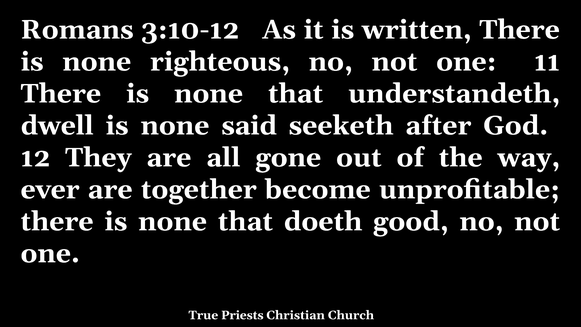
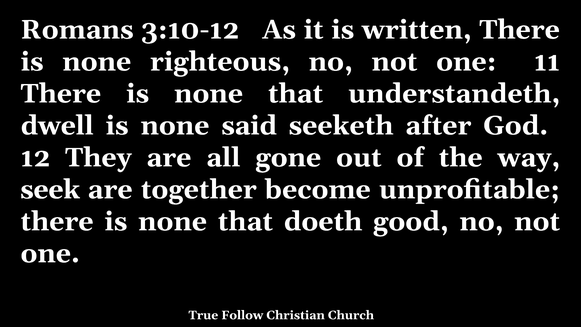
ever: ever -> seek (50, 189)
Priests: Priests -> Follow (242, 315)
